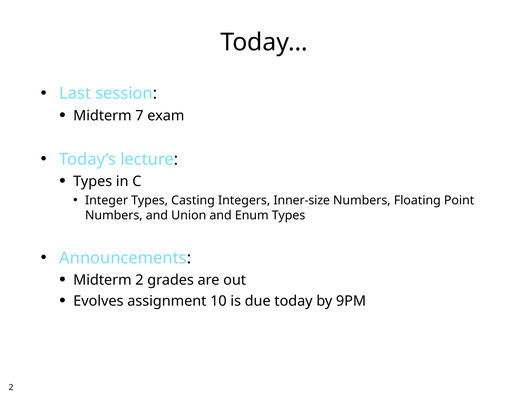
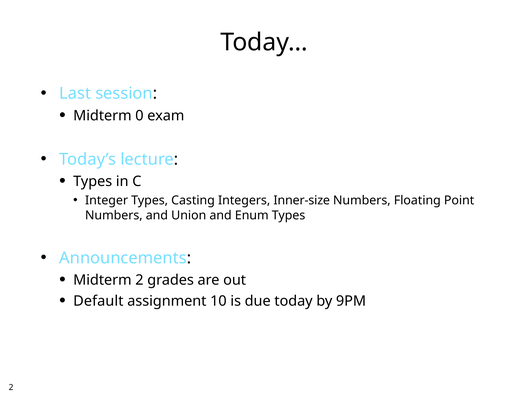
7: 7 -> 0 (139, 116)
Evolves: Evolves -> Default (98, 301)
